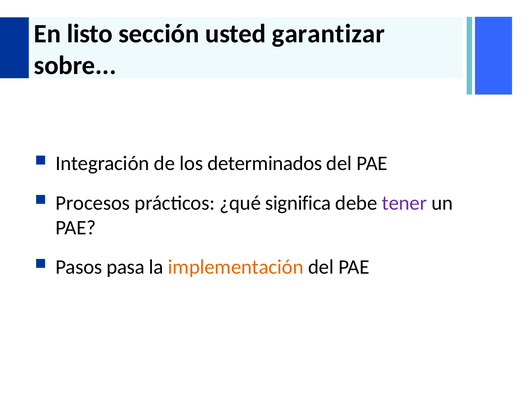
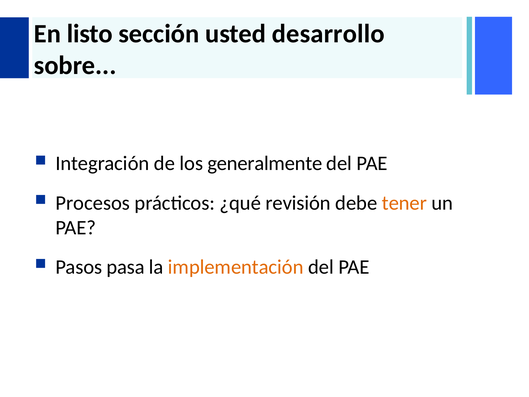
garantizar: garantizar -> desarrollo (328, 34)
determinados: determinados -> generalmente (265, 163)
significa: significa -> revisión (298, 203)
tener colour: purple -> orange (404, 203)
